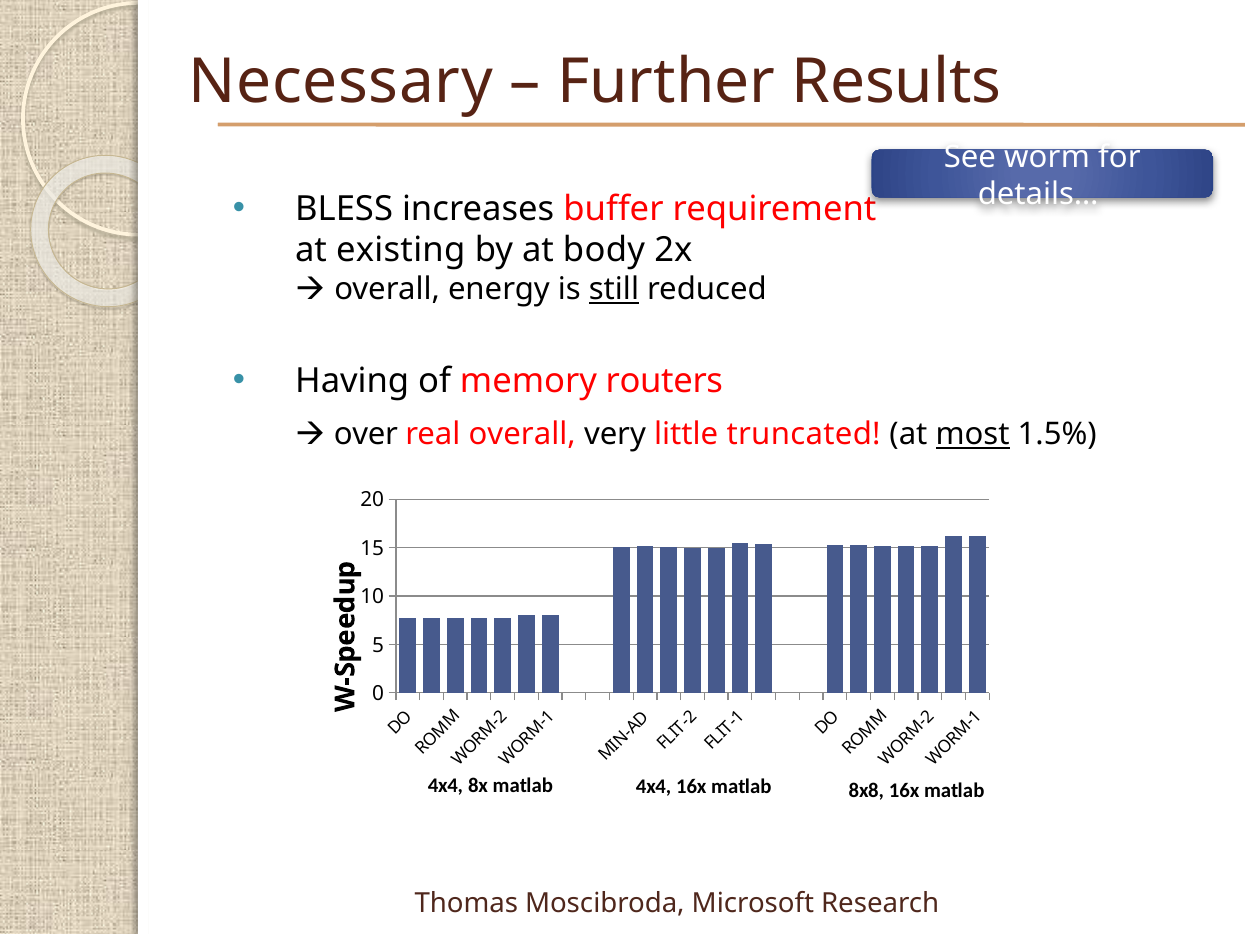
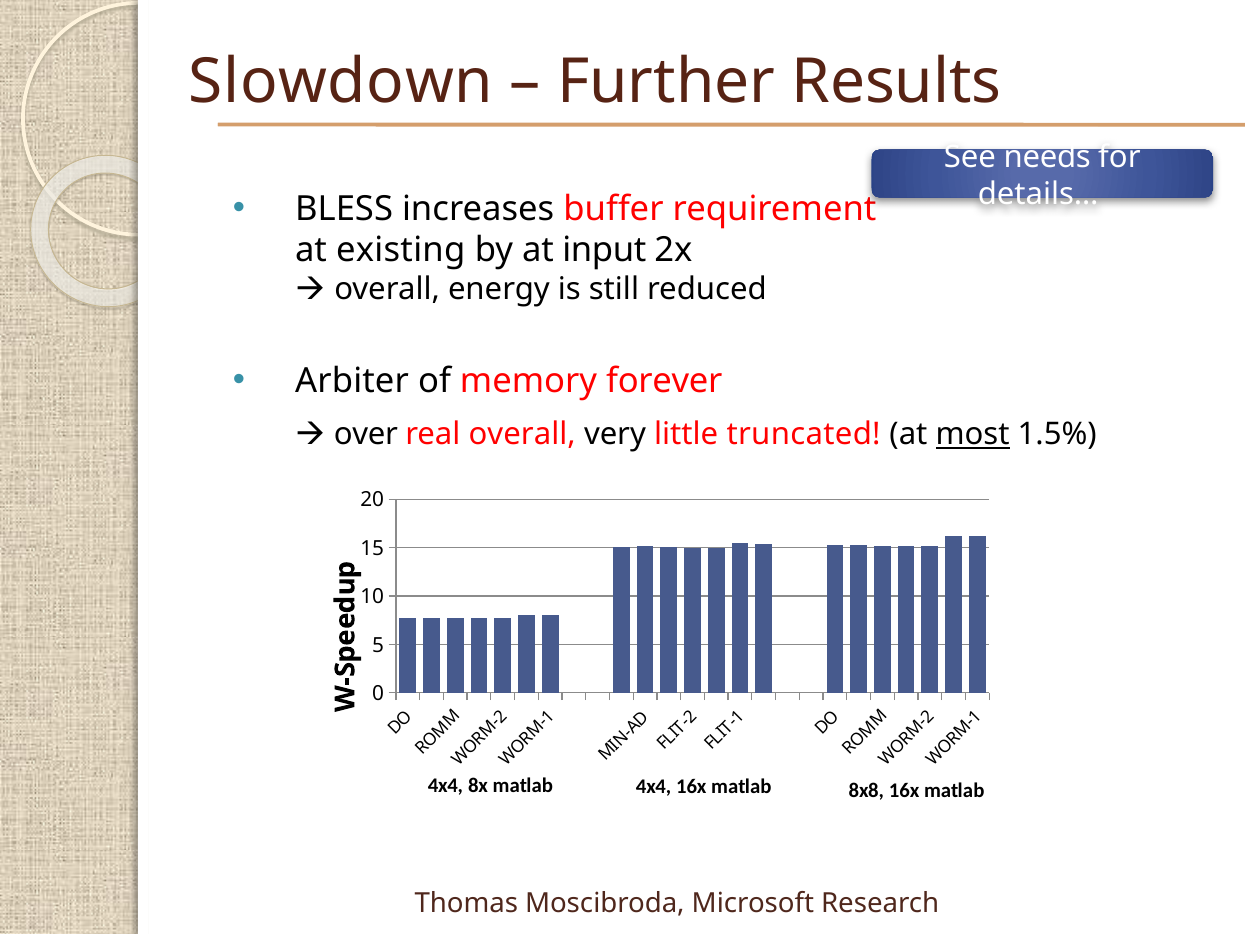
Necessary: Necessary -> Slowdown (341, 82)
worm: worm -> needs (1047, 157)
body: body -> input (604, 250)
still underline: present -> none (614, 289)
Having: Having -> Arbiter (352, 381)
routers: routers -> forever (664, 381)
